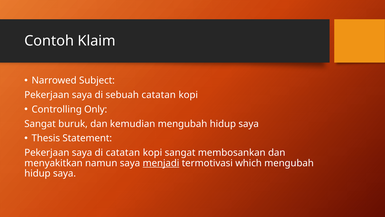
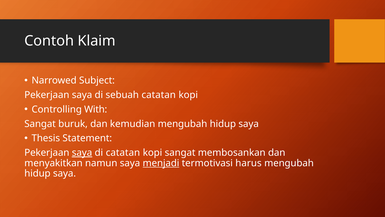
Only: Only -> With (96, 109)
saya underline: none -> present (82, 152)
which: which -> harus (249, 163)
